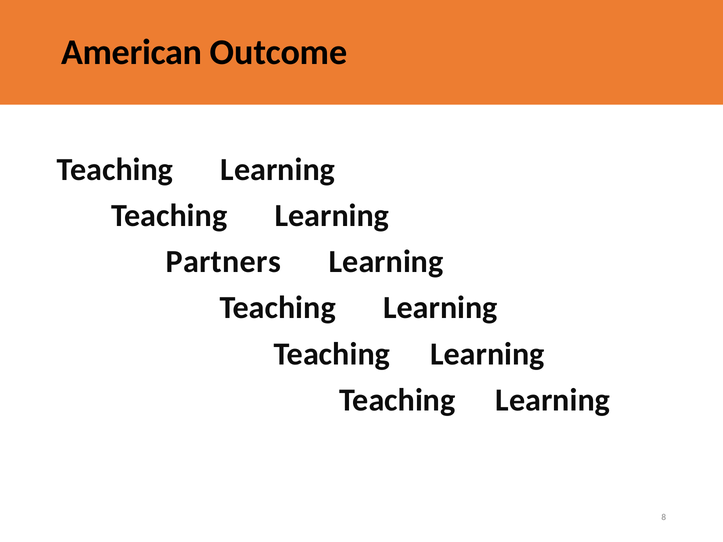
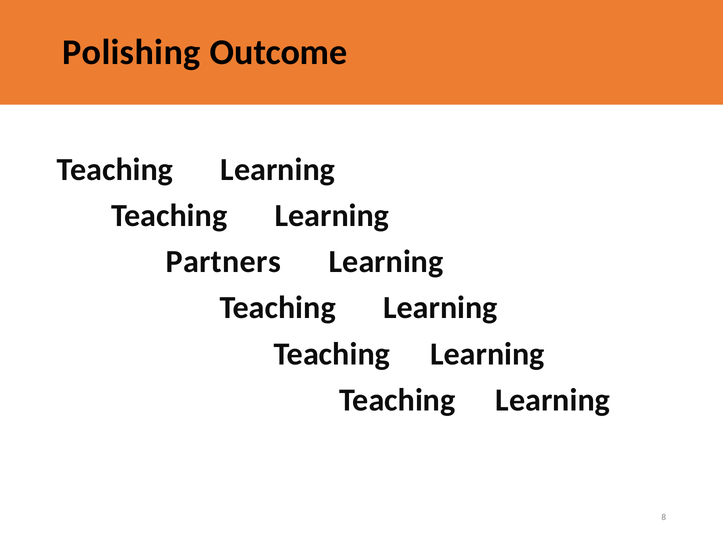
American: American -> Polishing (131, 52)
